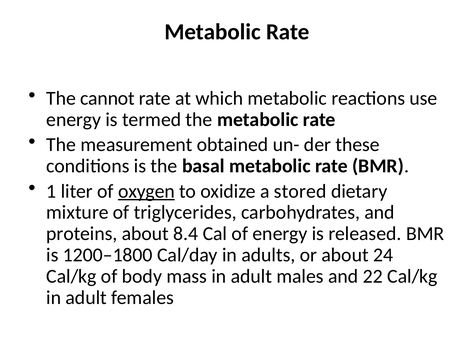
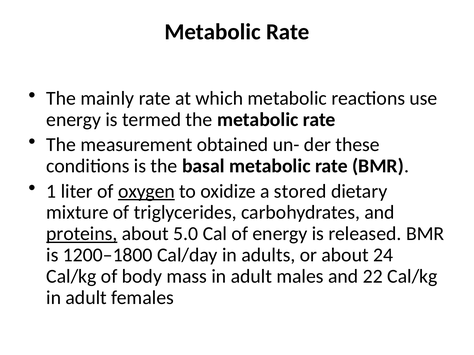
cannot: cannot -> mainly (107, 99)
proteins underline: none -> present (82, 234)
8.4: 8.4 -> 5.0 (186, 234)
